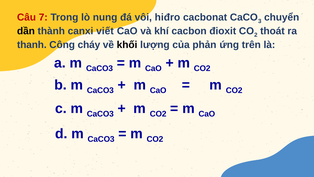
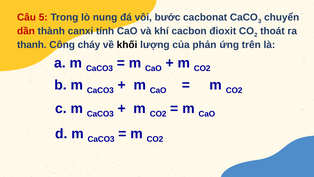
7: 7 -> 5 (43, 17)
hiđro: hiđro -> bước (168, 17)
dần colour: black -> red (26, 31)
viết: viết -> tính (105, 31)
